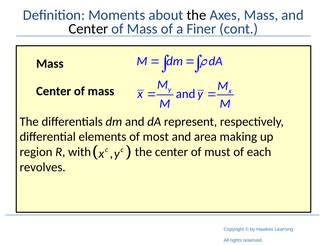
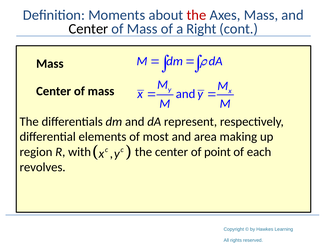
the colour: black -> red (196, 15)
Finer: Finer -> Right (201, 29)
must: must -> point (217, 152)
